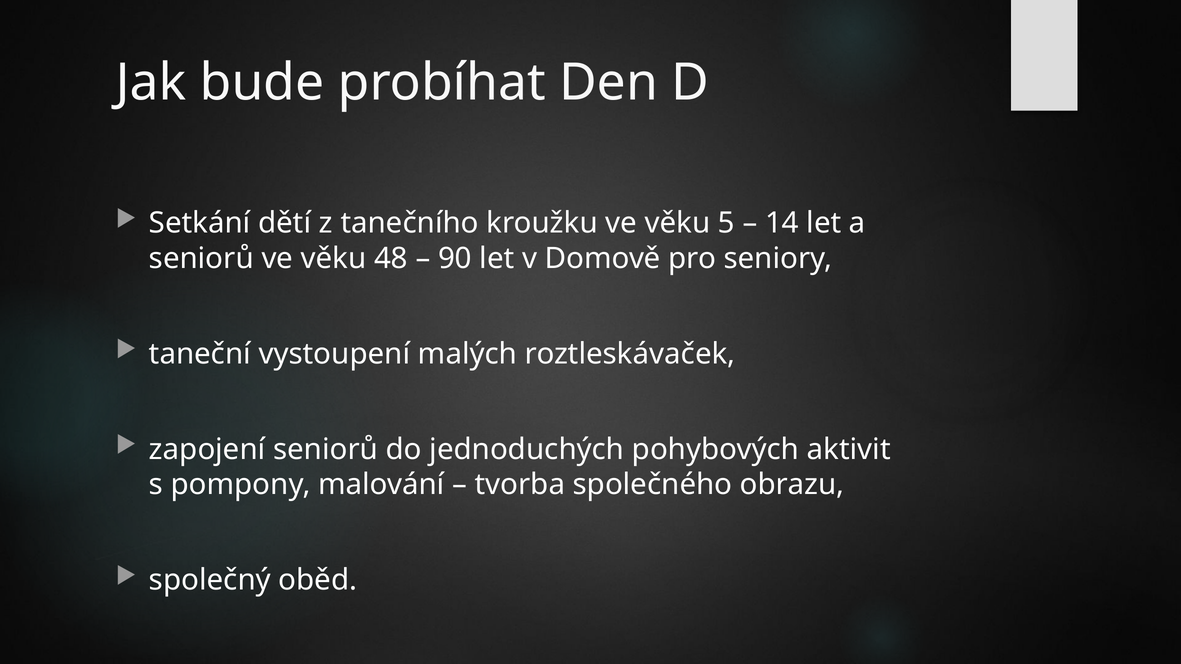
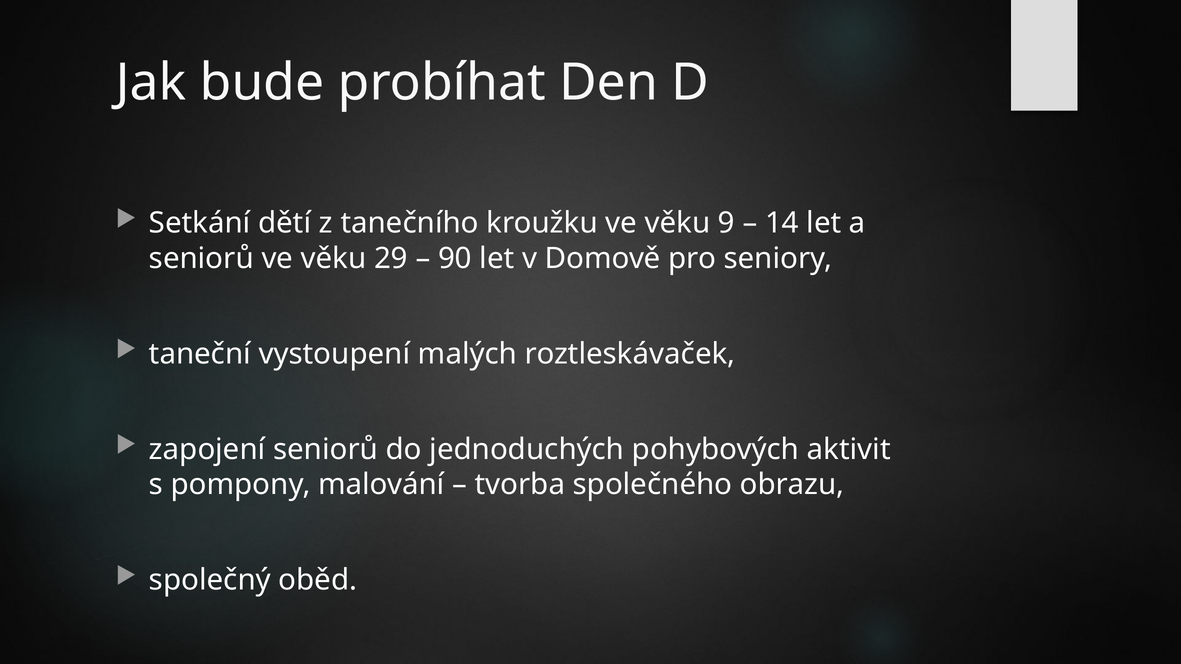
5: 5 -> 9 (726, 223)
48: 48 -> 29 (391, 259)
